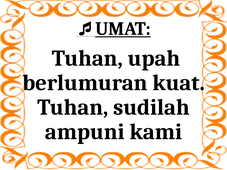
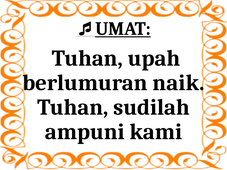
kuat: kuat -> naik (178, 83)
